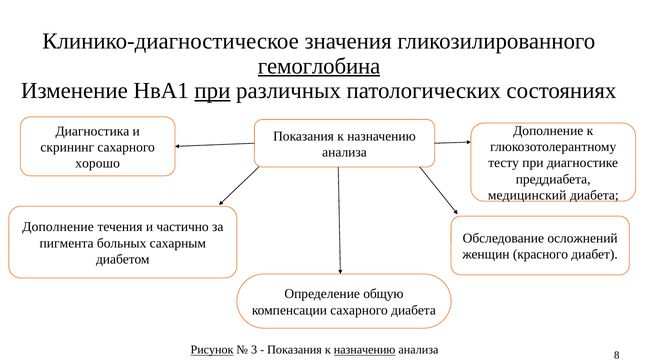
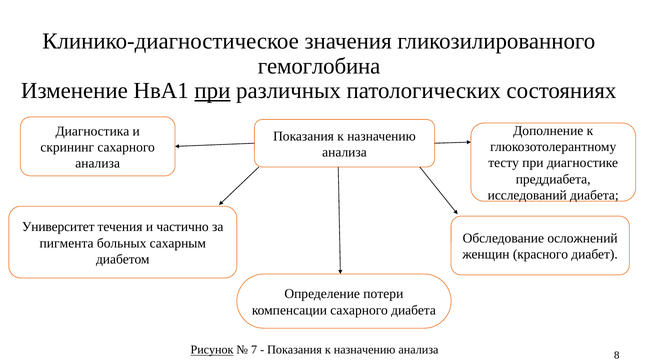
гемоглобина underline: present -> none (319, 66)
хорошо: хорошо -> анализа (98, 163)
медицинский: медицинский -> исследований (527, 195)
Дополнение: Дополнение -> Университет (58, 227)
общую: общую -> потери (383, 294)
3: 3 -> 7 (254, 350)
назначению underline: present -> none (365, 350)
